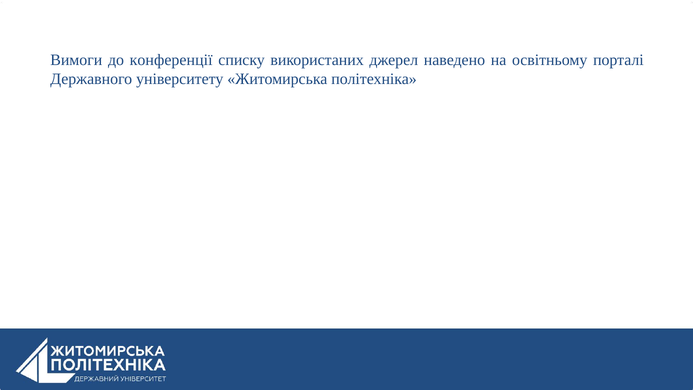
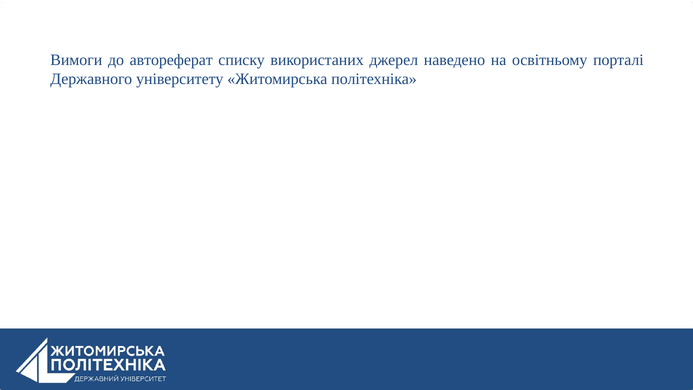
конференції: конференції -> автореферат (171, 60)
